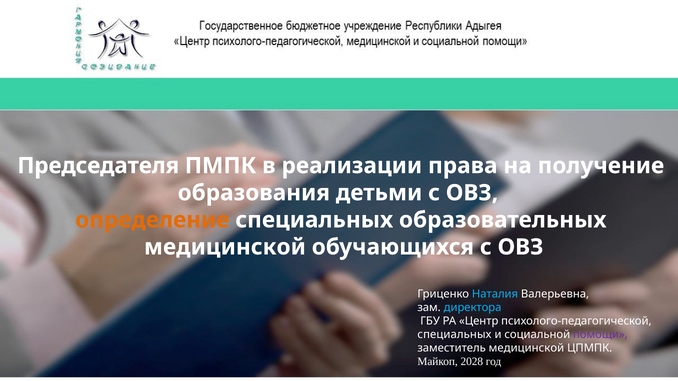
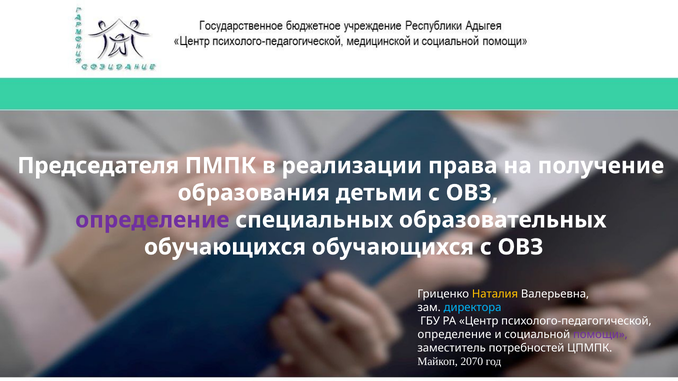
определение colour: orange -> purple (152, 220)
медицинской: медицинской -> обучающихся (225, 247)
Наталия colour: light blue -> yellow (495, 294)
специальных: специальных -> определение (454, 335)
заместитель медицинской: медицинской -> потребностей (527, 349)
2028: 2028 -> 2070 (472, 362)
